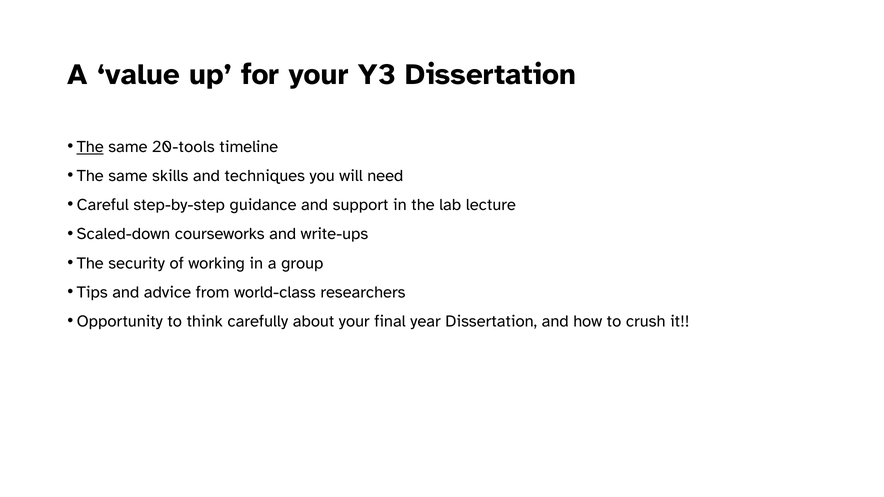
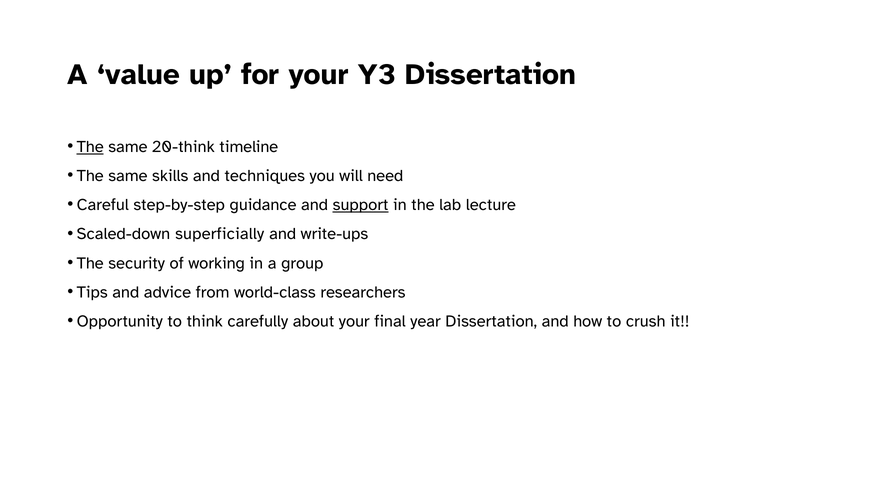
20-tools: 20-tools -> 20-think (183, 147)
support underline: none -> present (361, 205)
courseworks: courseworks -> superficially (220, 234)
